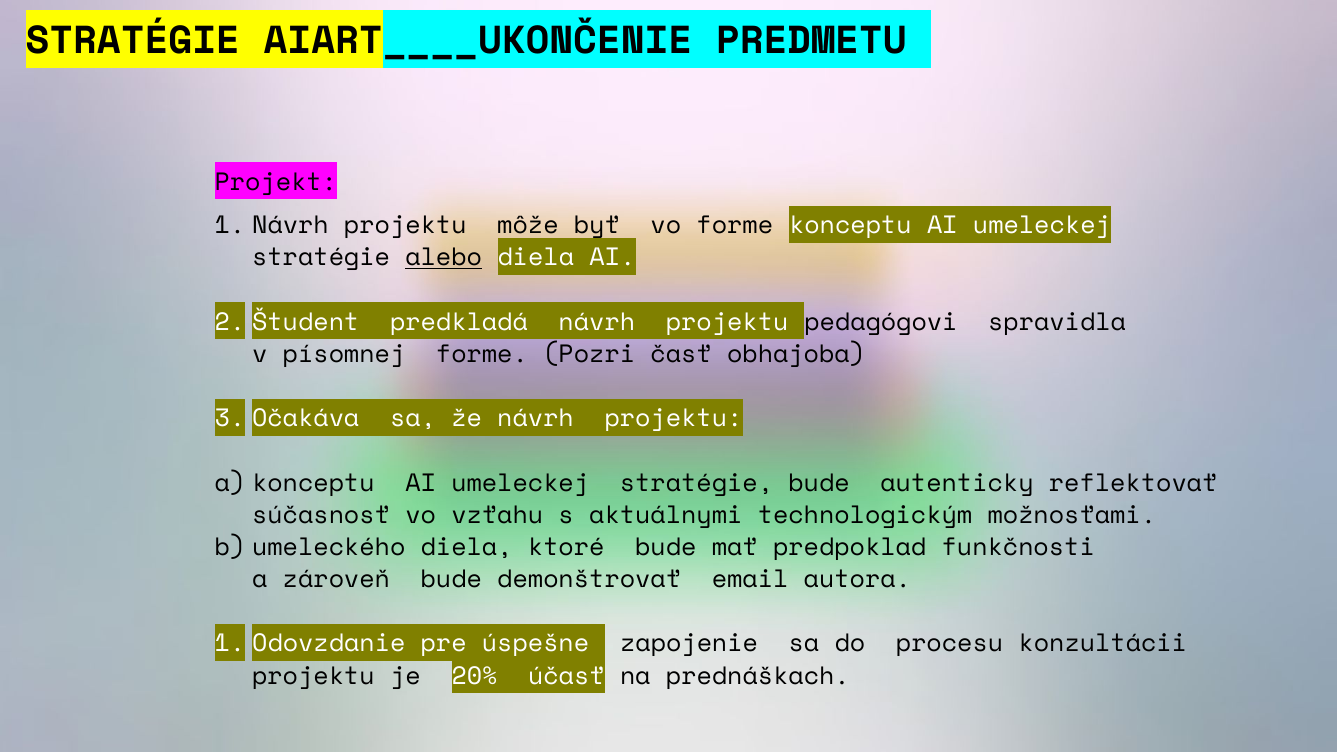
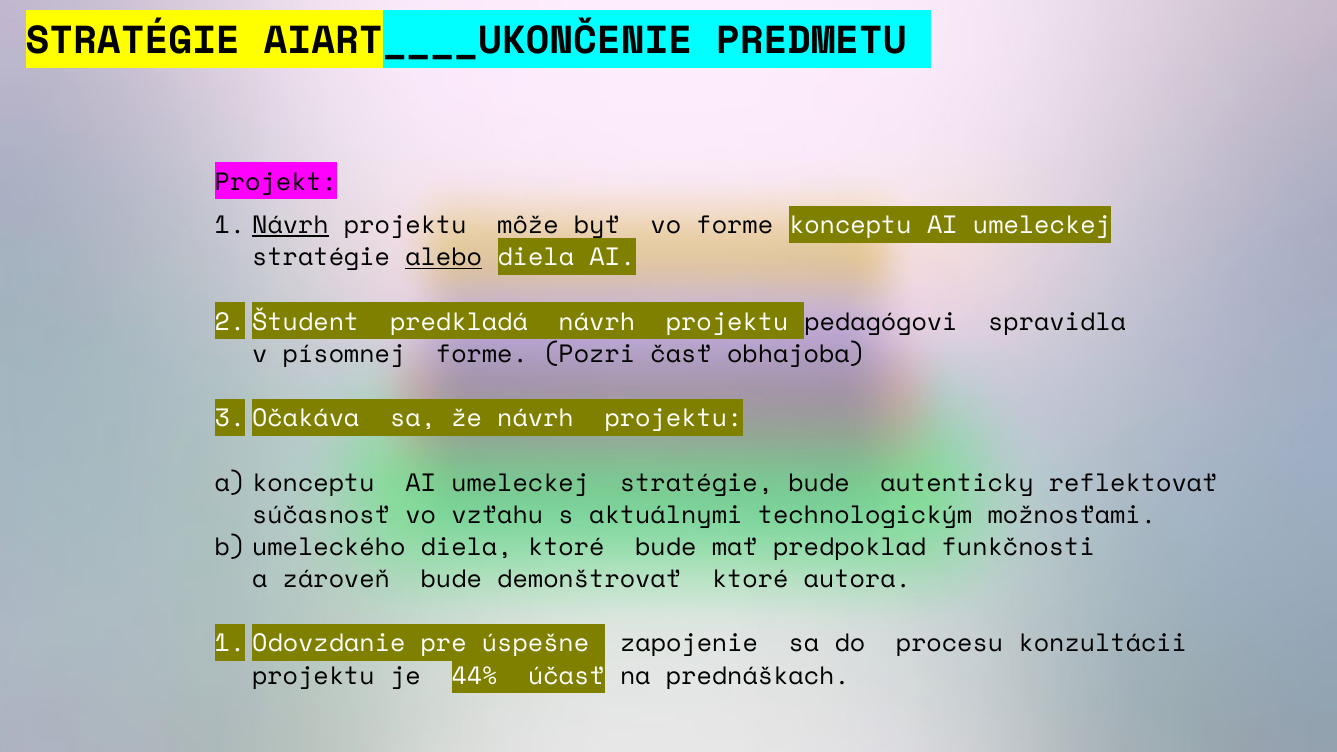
Návrh underline: none -> present (290, 225)
demonštrovať email: email -> ktoré (750, 579)
20%: 20% -> 44% (475, 676)
